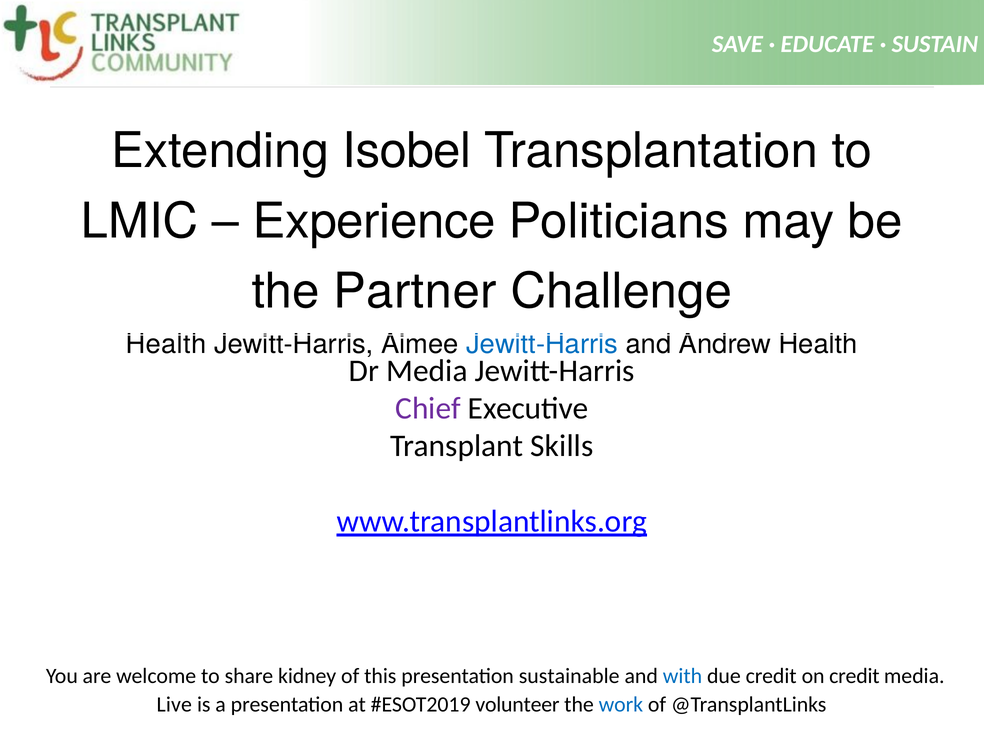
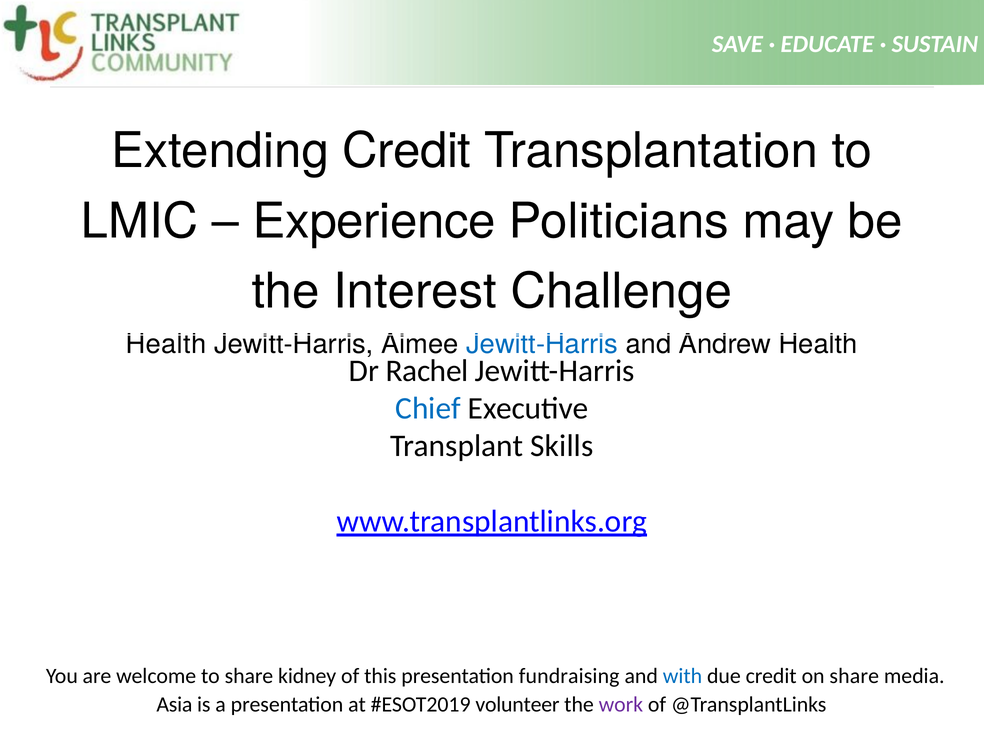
Extending Isobel: Isobel -> Credit (407, 151)
Partner: Partner -> Interest (415, 292)
Dr Media: Media -> Rachel (427, 371)
Chief colour: purple -> blue (428, 408)
sustainable: sustainable -> fundraising (569, 676)
on credit: credit -> share (854, 676)
Live: Live -> Asia (174, 704)
work colour: blue -> purple (621, 704)
